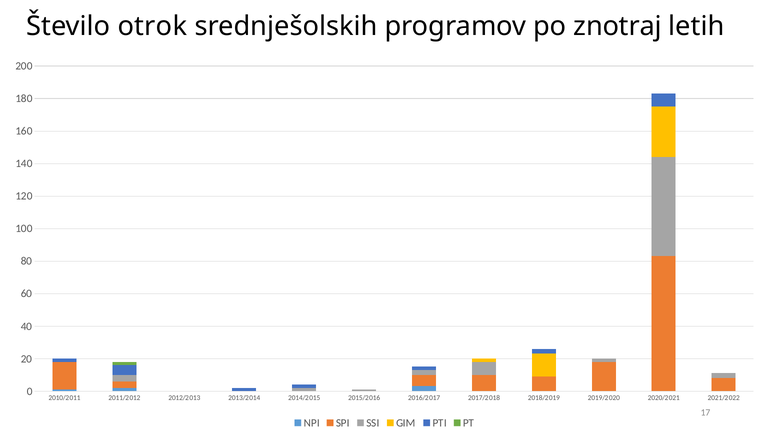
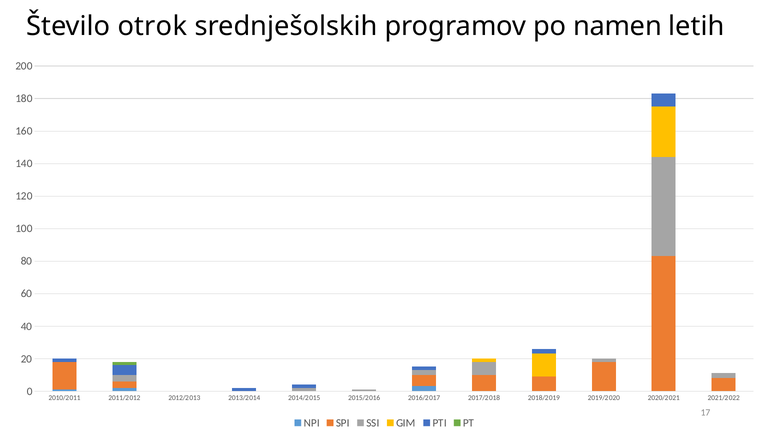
znotraj: znotraj -> namen (618, 27)
